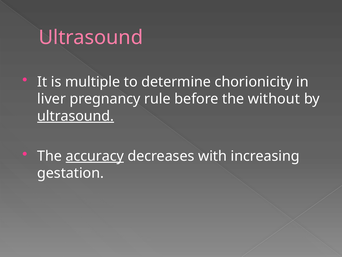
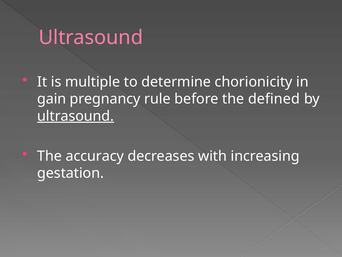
liver: liver -> gain (52, 99)
without: without -> defined (274, 99)
accuracy underline: present -> none (95, 156)
